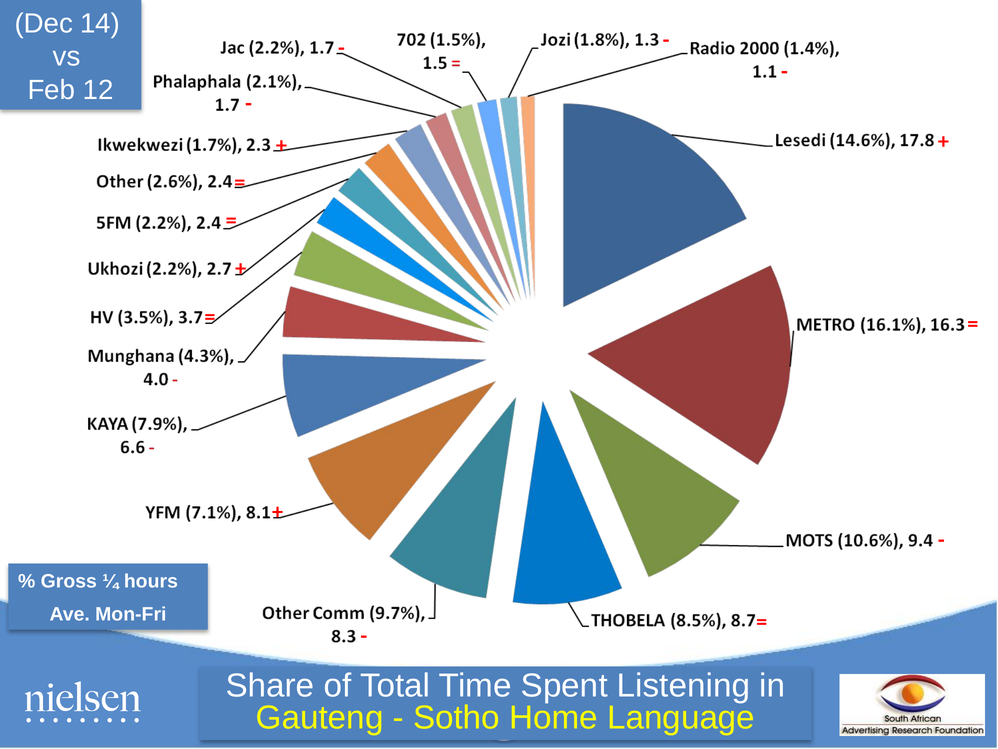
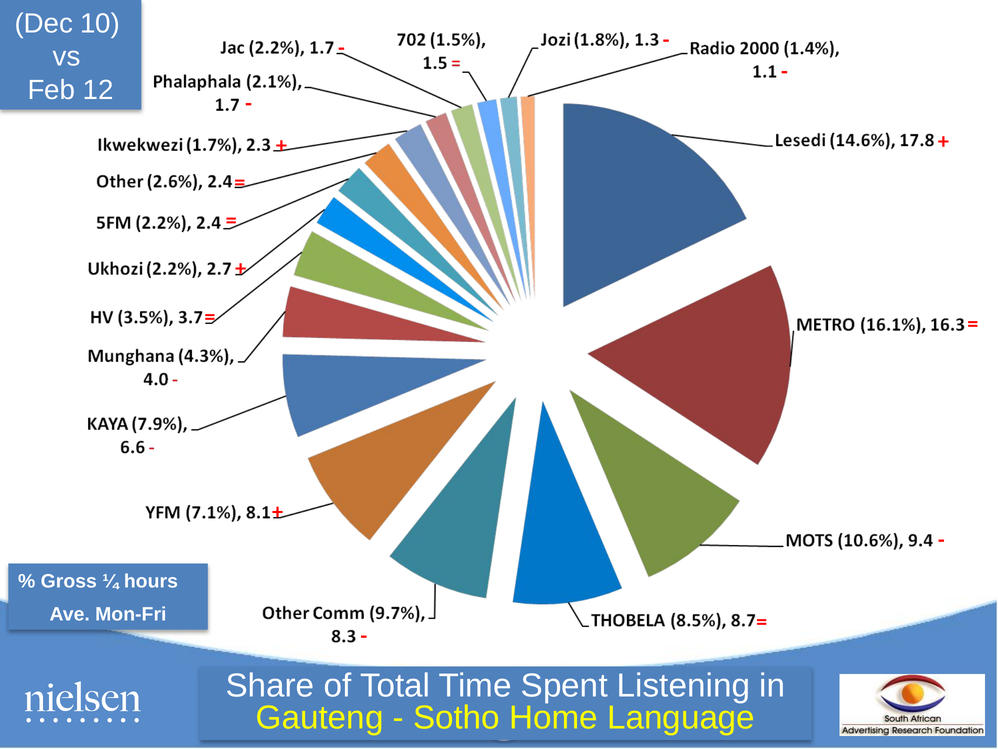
14: 14 -> 10 (100, 23)
